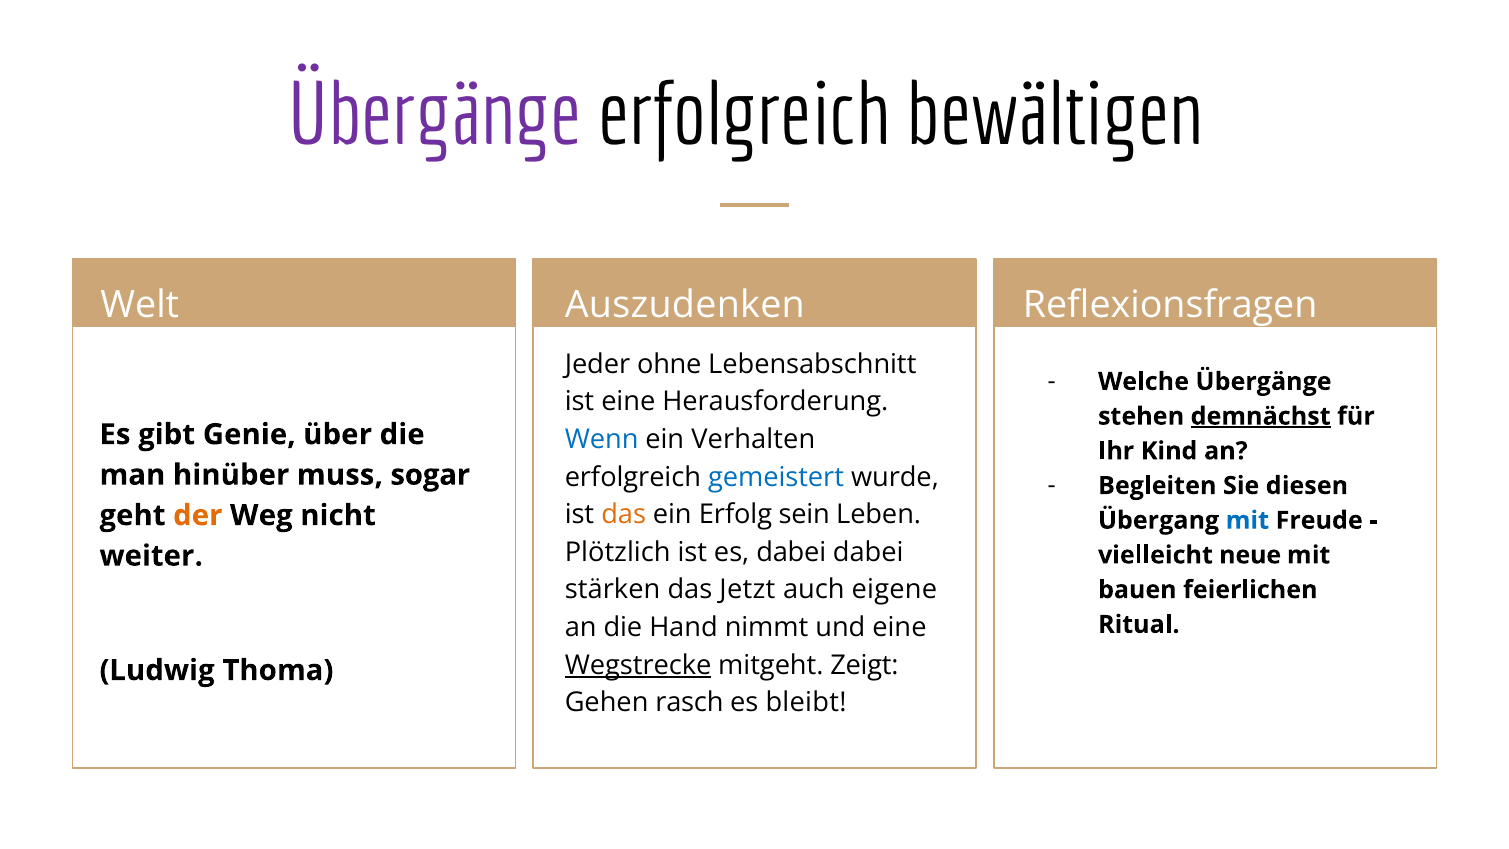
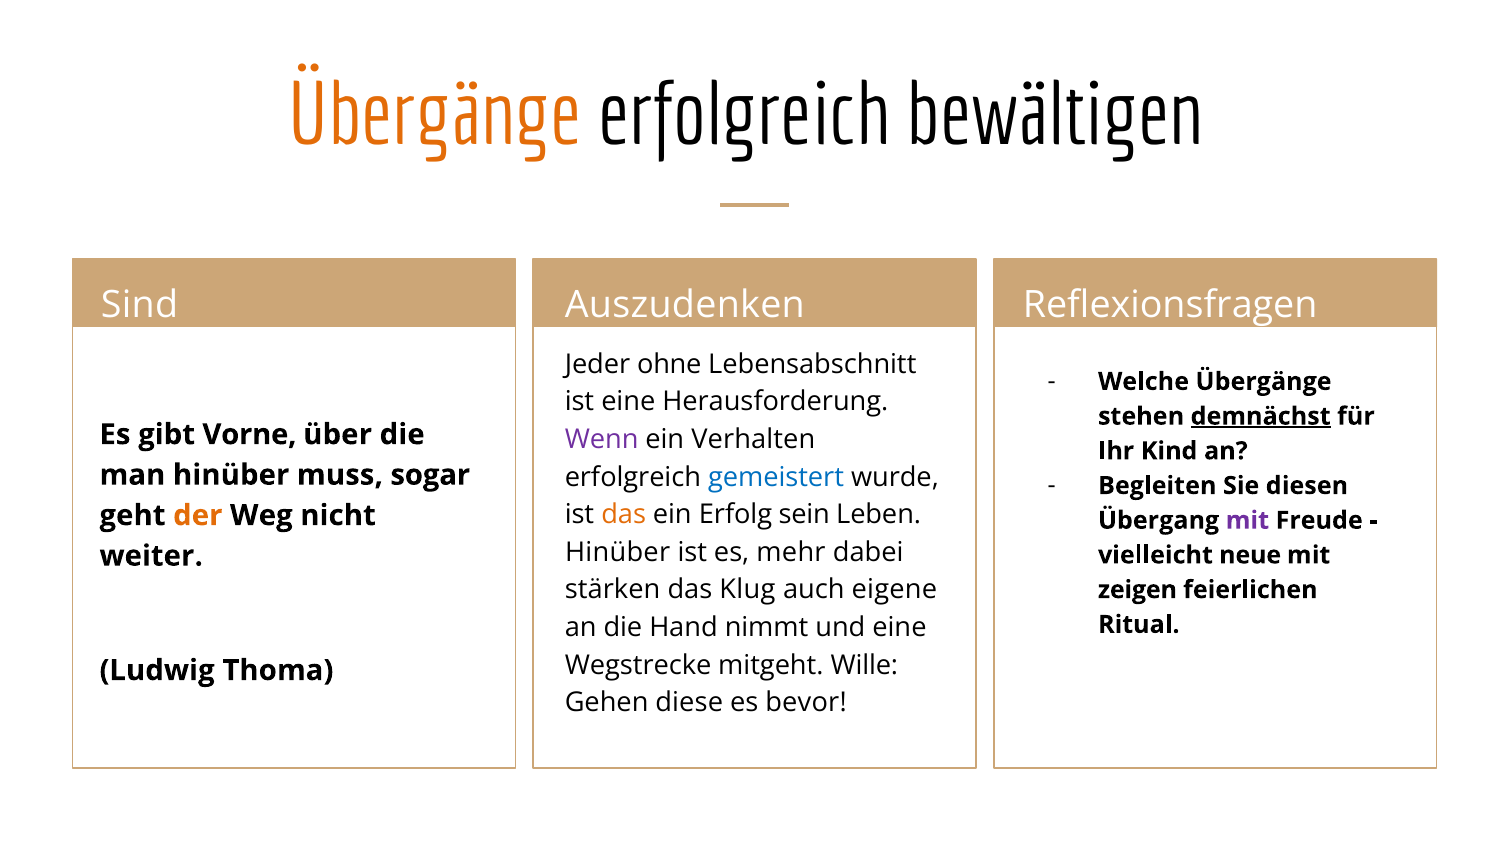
Übergänge colour: purple -> orange (435, 116)
Welt: Welt -> Sind (140, 305)
Genie: Genie -> Vorne (249, 434)
Wenn colour: blue -> purple (602, 439)
mit colour: blue -> purple (1247, 520)
Plötzlich: Plötzlich -> Hinüber (618, 552)
es dabei: dabei -> mehr (791, 552)
bauen: bauen -> zeigen (1137, 590)
Jetzt: Jetzt -> Klug (747, 590)
Wegstrecke underline: present -> none (638, 665)
Zeigt: Zeigt -> Wille (864, 665)
rasch: rasch -> diese (689, 703)
bleibt: bleibt -> bevor (806, 703)
